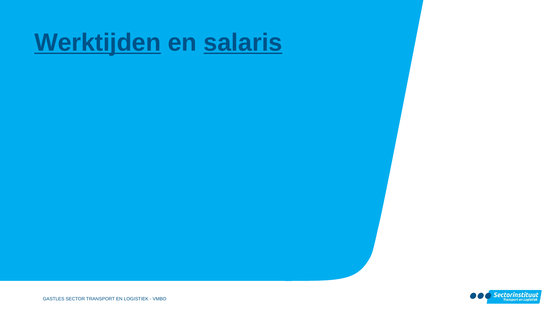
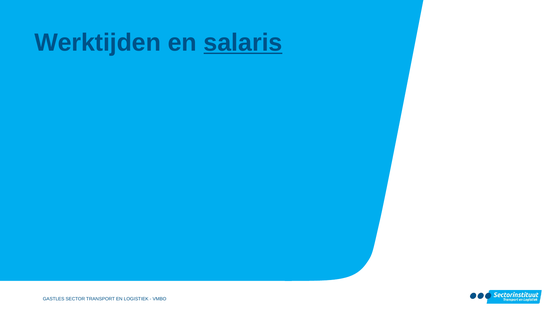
Werktijden underline: present -> none (98, 43)
